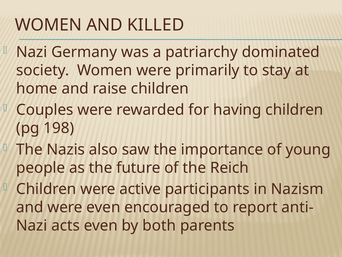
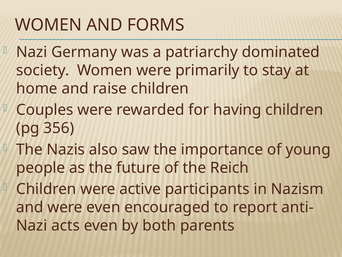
KILLED: KILLED -> FORMS (156, 25)
198: 198 -> 356 (59, 128)
